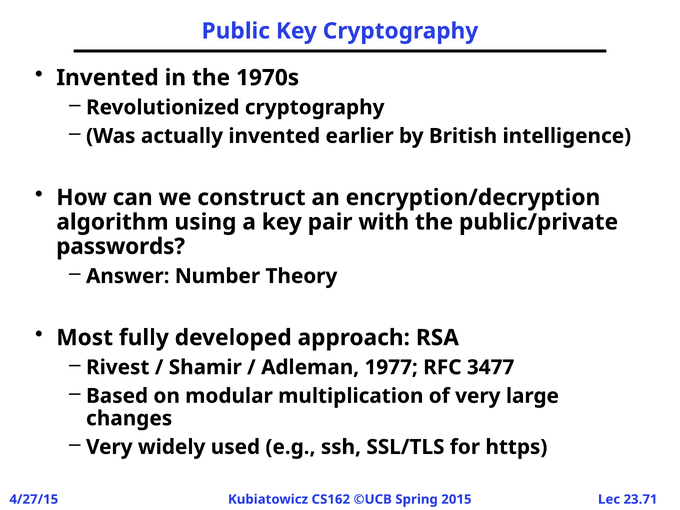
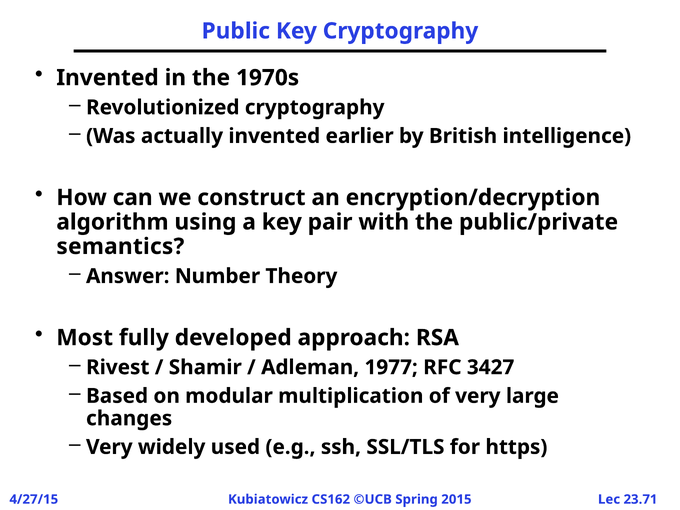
passwords: passwords -> semantics (120, 247)
3477: 3477 -> 3427 (491, 367)
